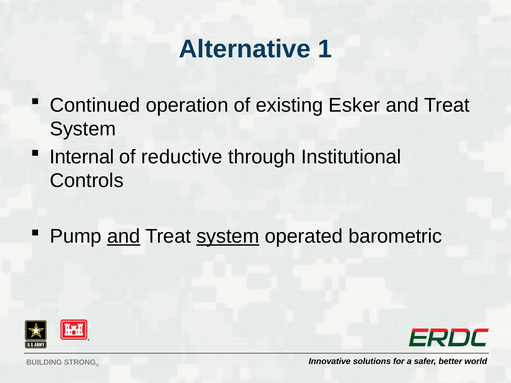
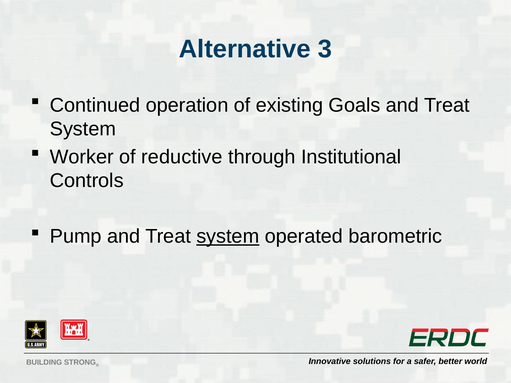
1: 1 -> 3 (325, 49)
Esker: Esker -> Goals (355, 105)
Internal: Internal -> Worker (82, 157)
and underline: present -> none (124, 237)
